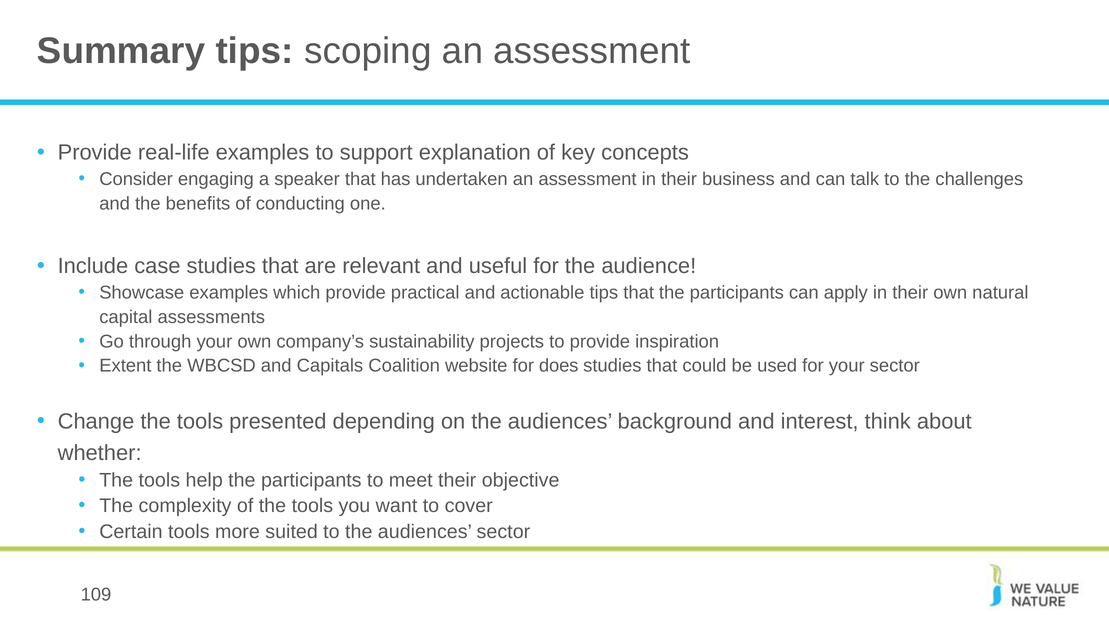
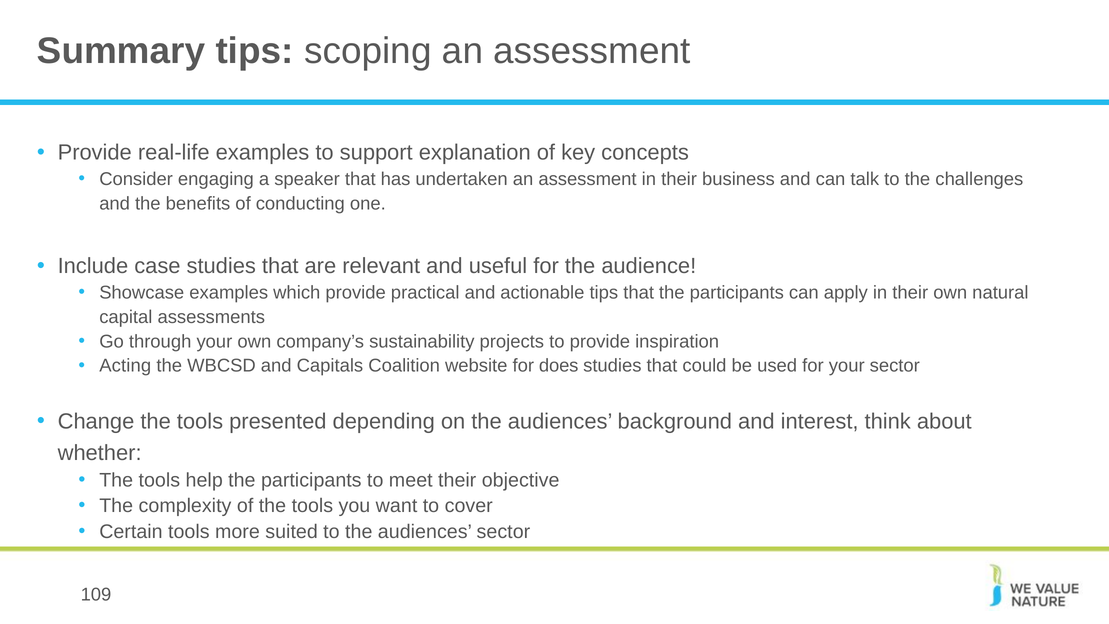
Extent: Extent -> Acting (125, 366)
